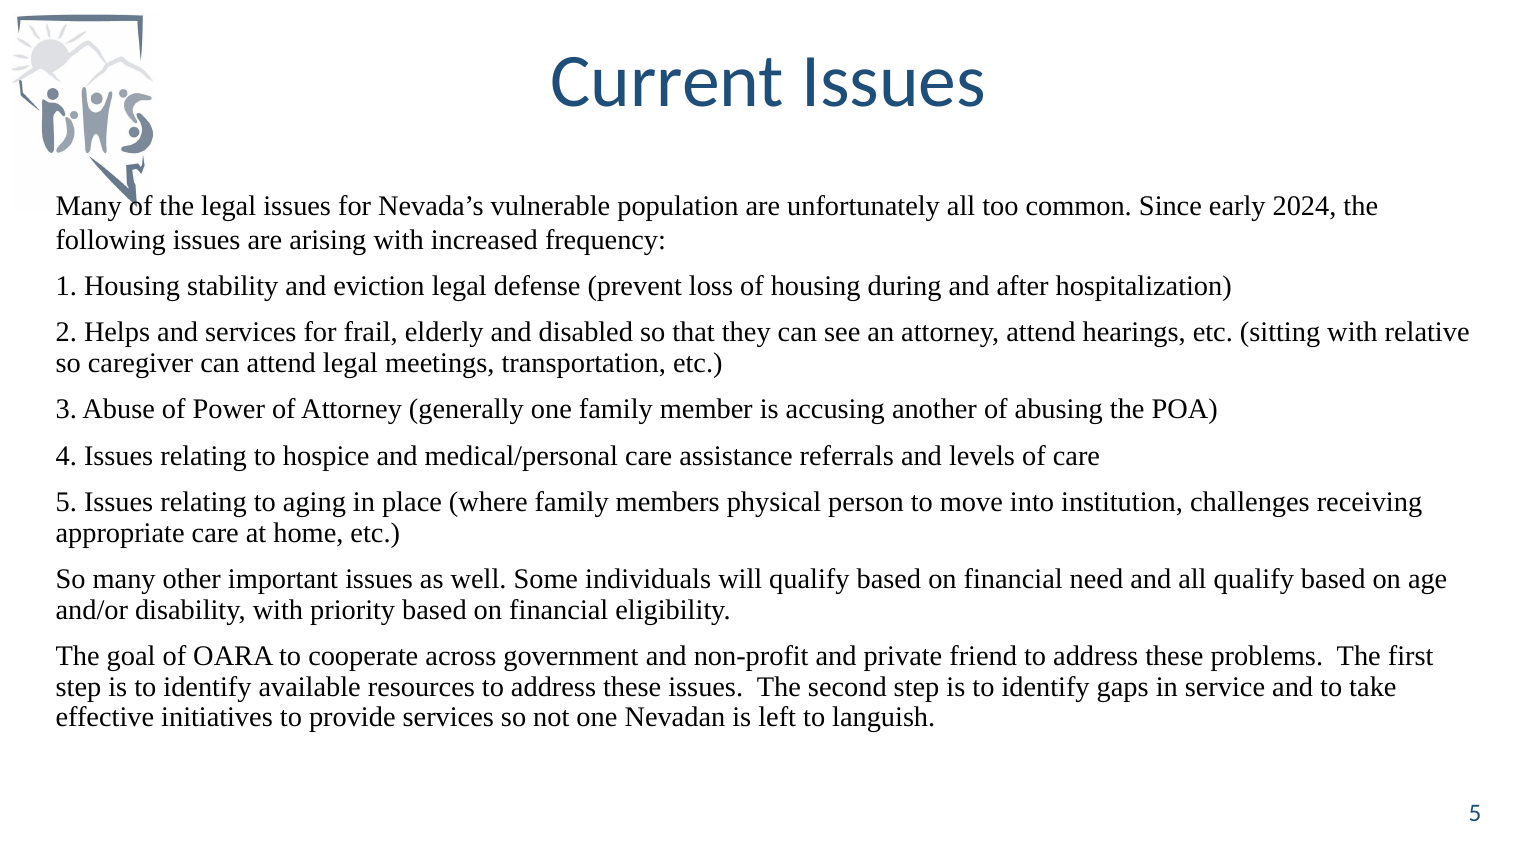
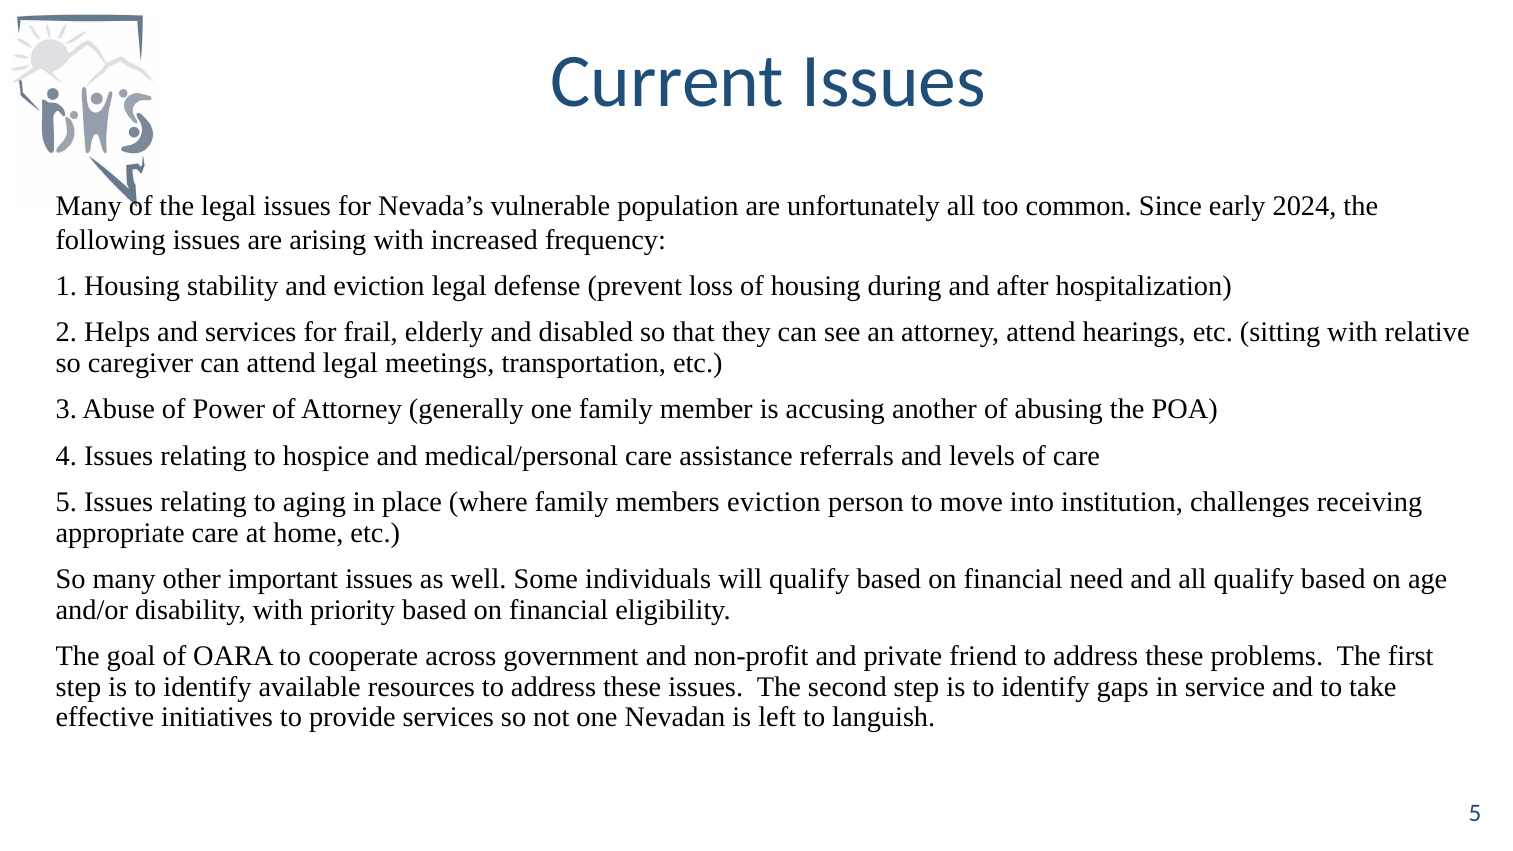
members physical: physical -> eviction (774, 502)
